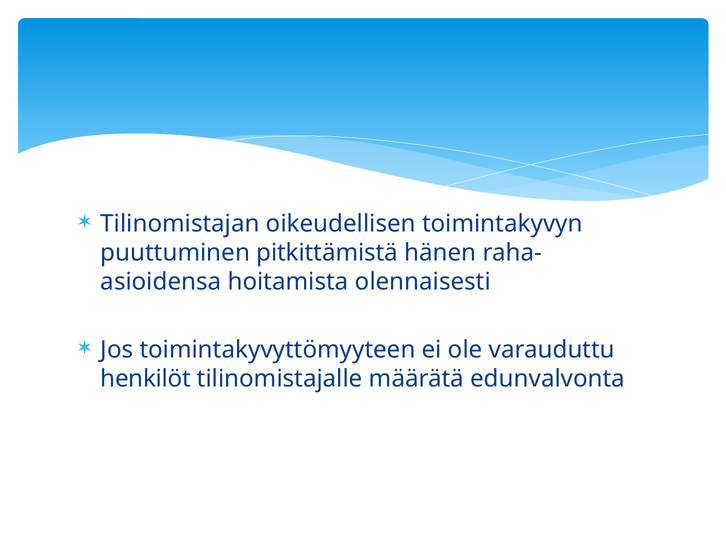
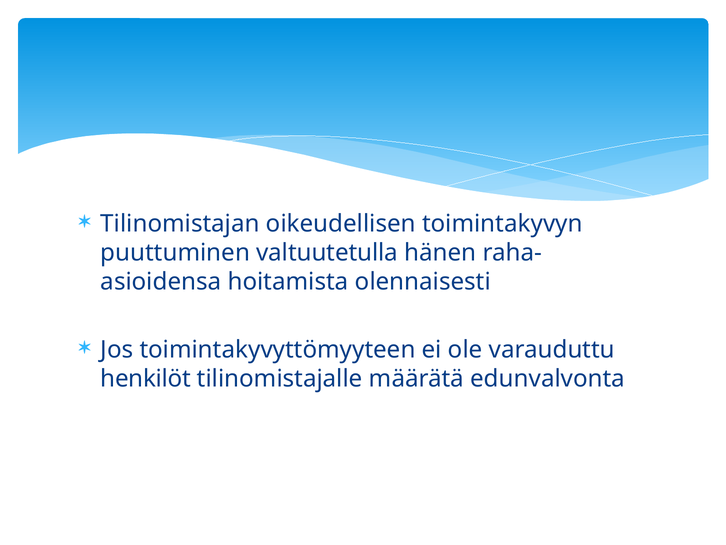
pitkittämistä: pitkittämistä -> valtuutetulla (327, 253)
